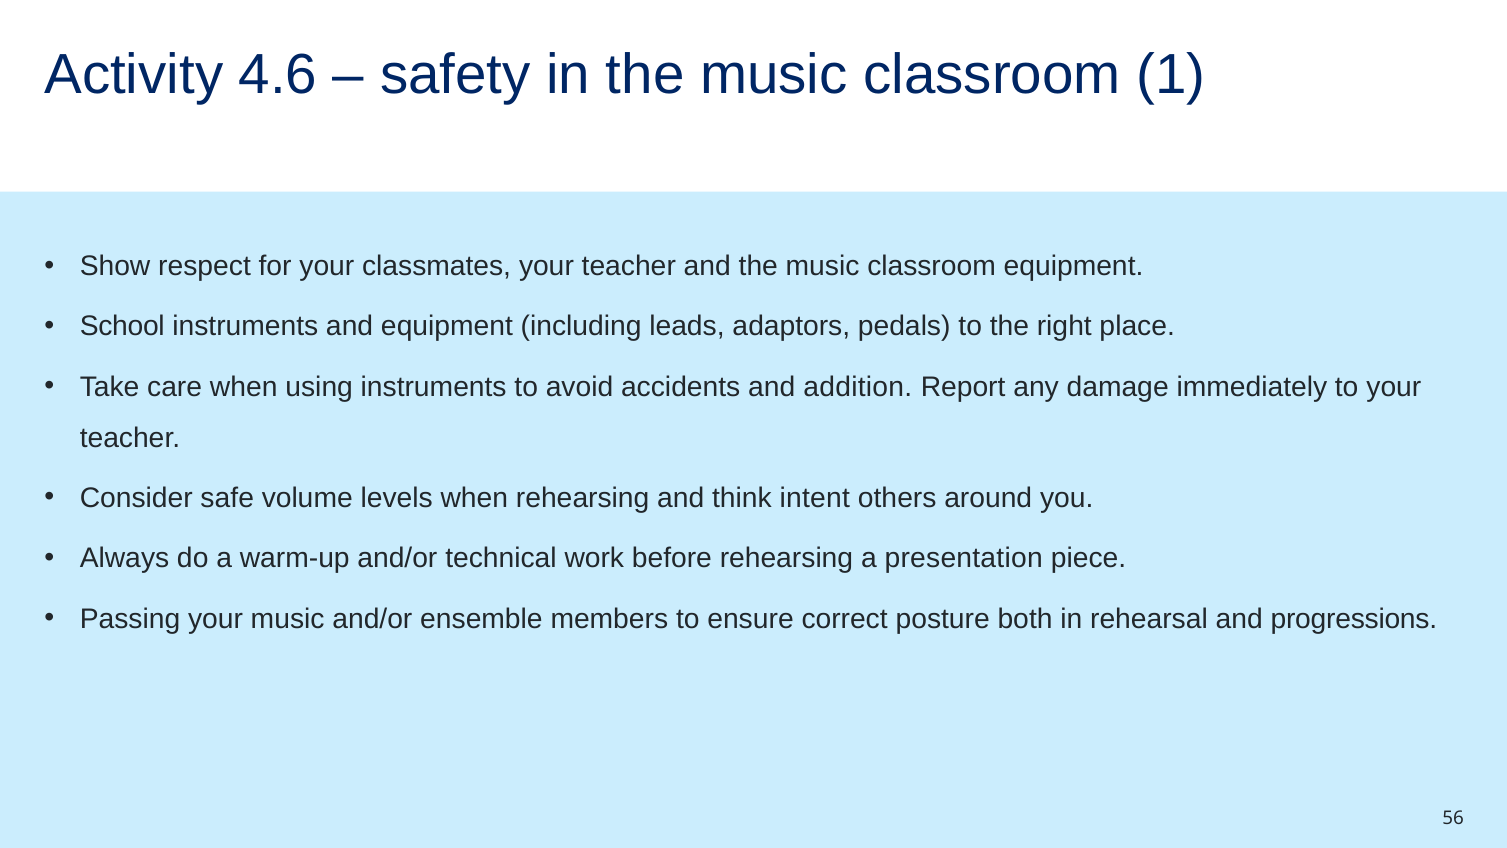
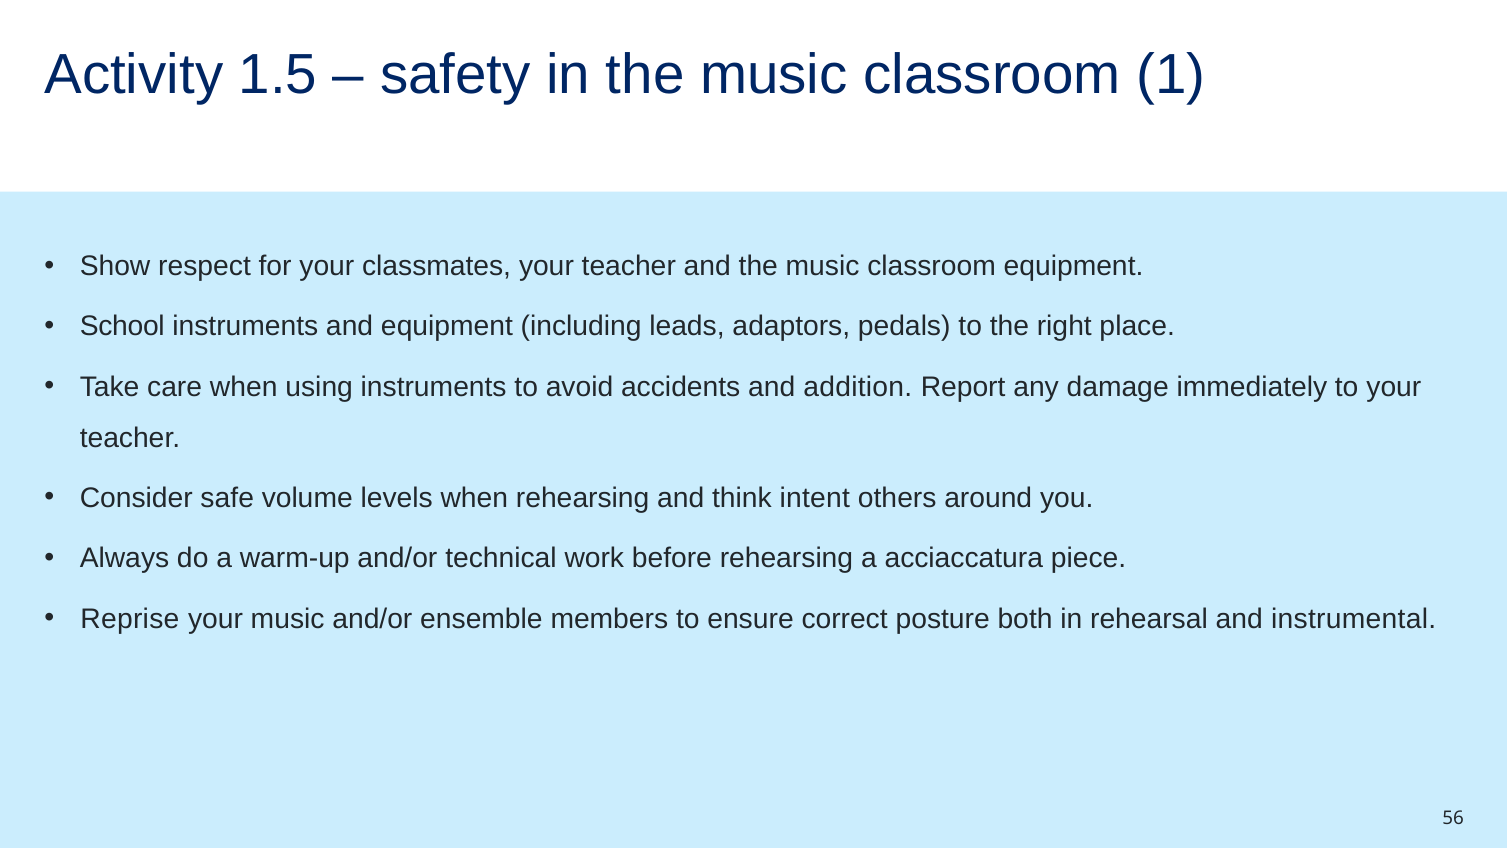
4.6: 4.6 -> 1.5 (278, 75)
presentation: presentation -> acciaccatura (964, 558)
Passing: Passing -> Reprise (130, 618)
progressions: progressions -> instrumental (1354, 618)
